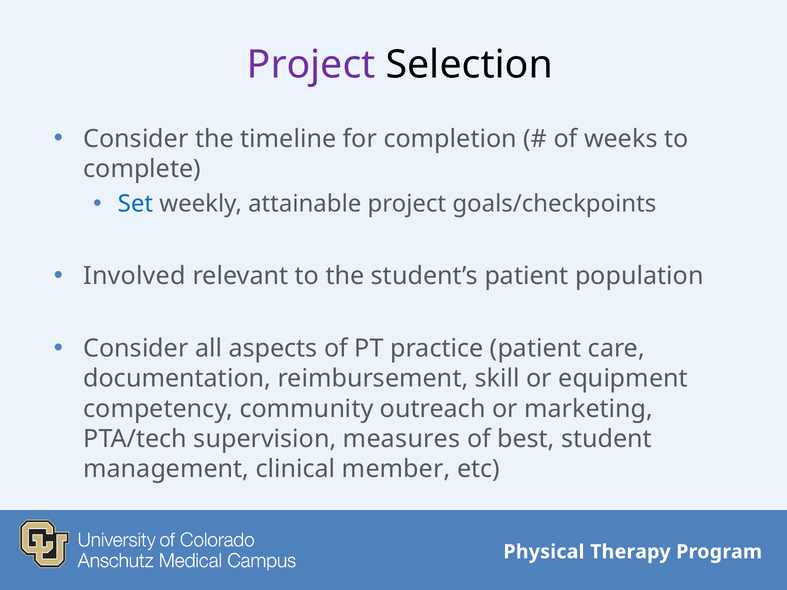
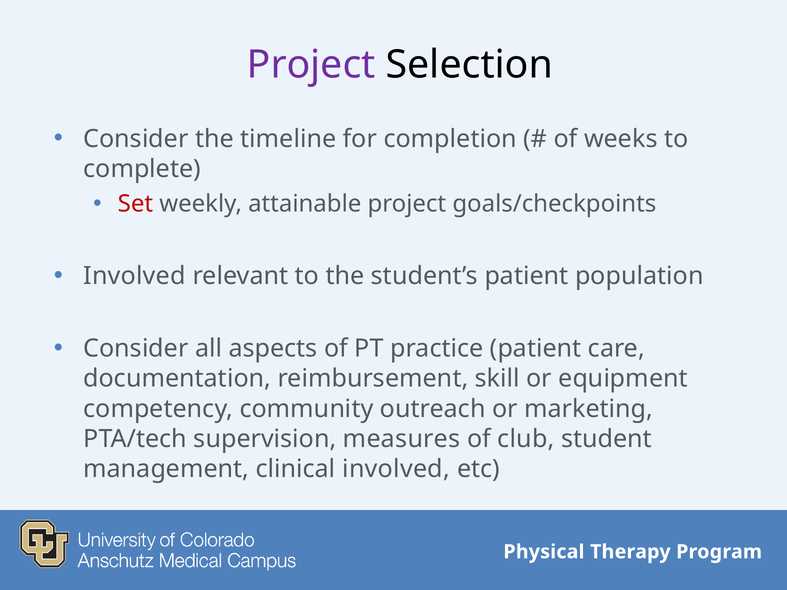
Set colour: blue -> red (135, 204)
best: best -> club (526, 439)
clinical member: member -> involved (396, 469)
